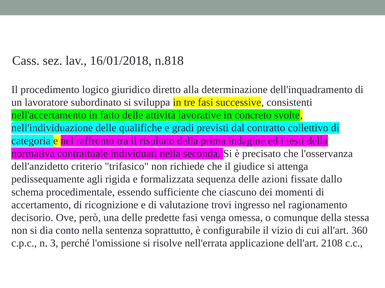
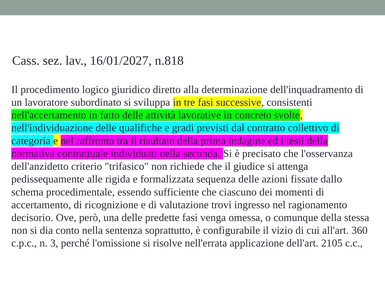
16/01/2018: 16/01/2018 -> 16/01/2027 (121, 61)
agli: agli -> alle (95, 180)
2108: 2108 -> 2105 (332, 244)
